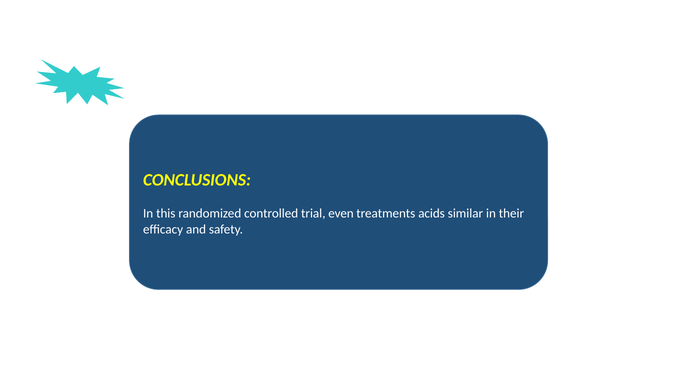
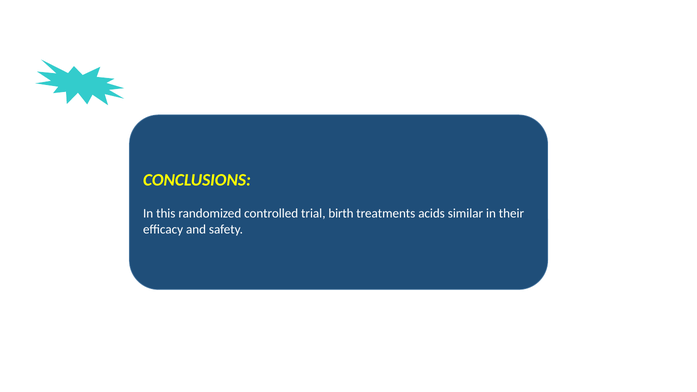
even: even -> birth (341, 214)
